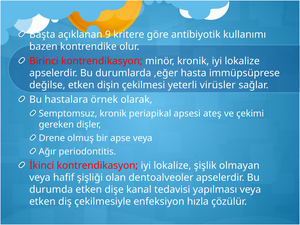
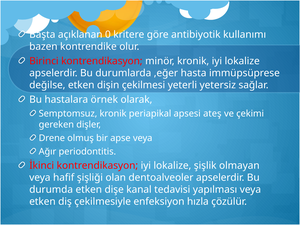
9: 9 -> 0 (108, 35)
virüsler: virüsler -> yetersiz (218, 85)
